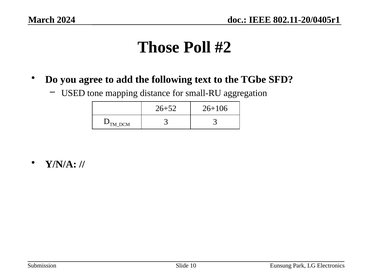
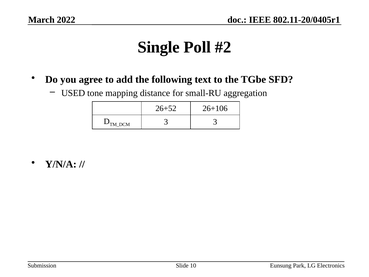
2024: 2024 -> 2022 (66, 20)
Those: Those -> Single (159, 47)
